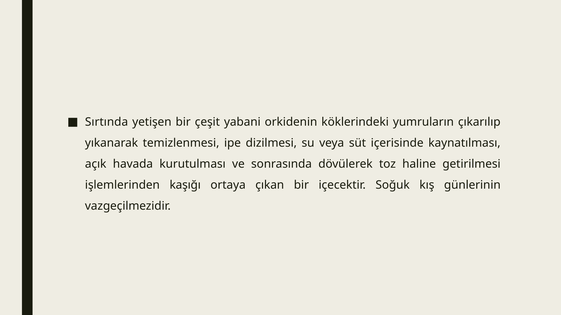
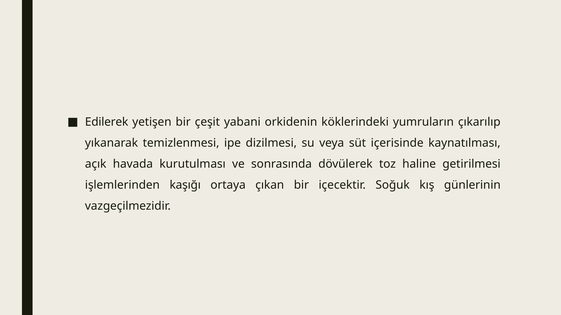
Sırtında: Sırtında -> Edilerek (107, 122)
